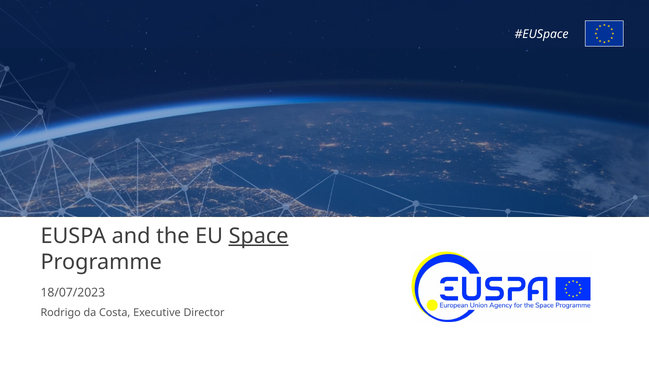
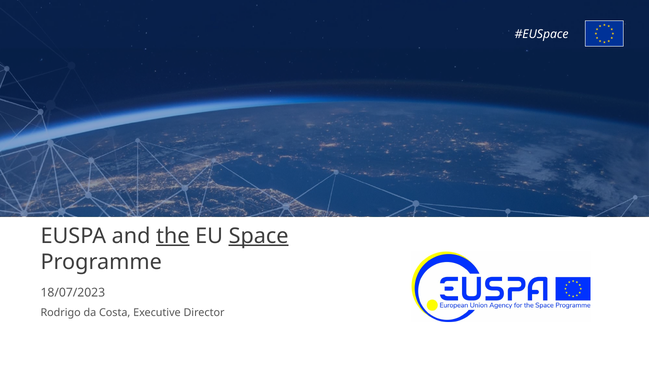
the underline: none -> present (173, 236)
